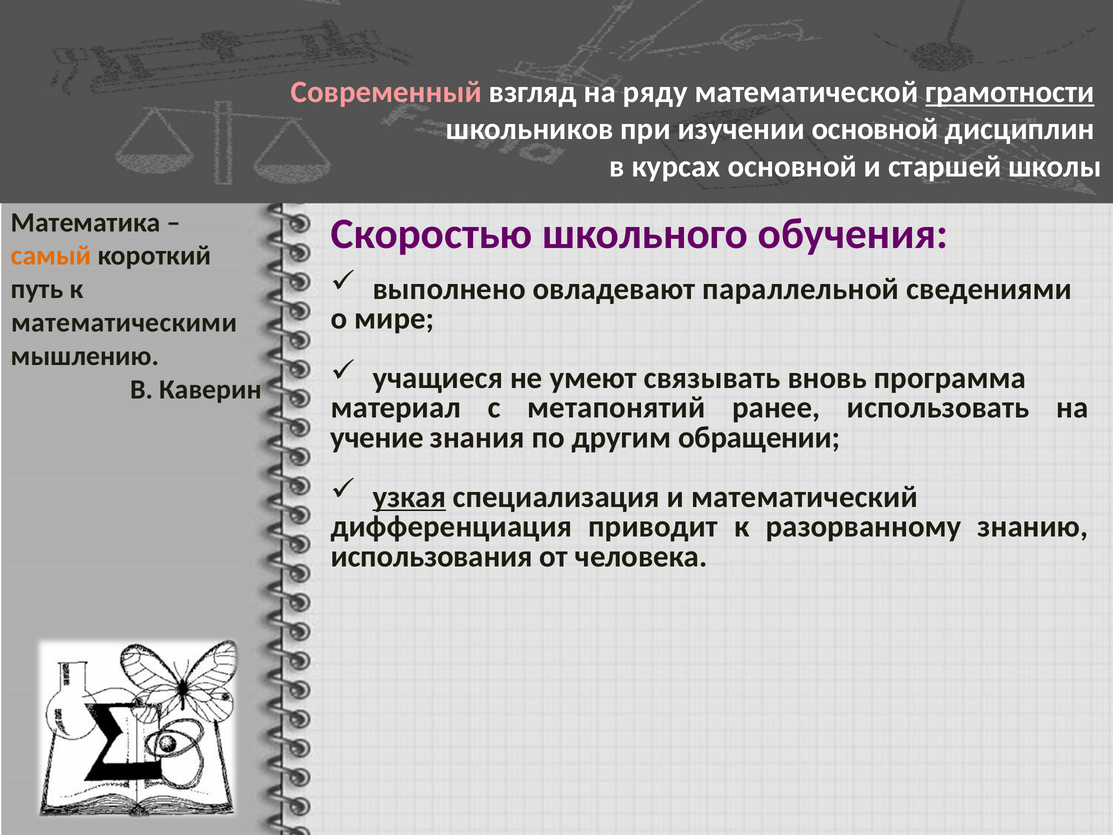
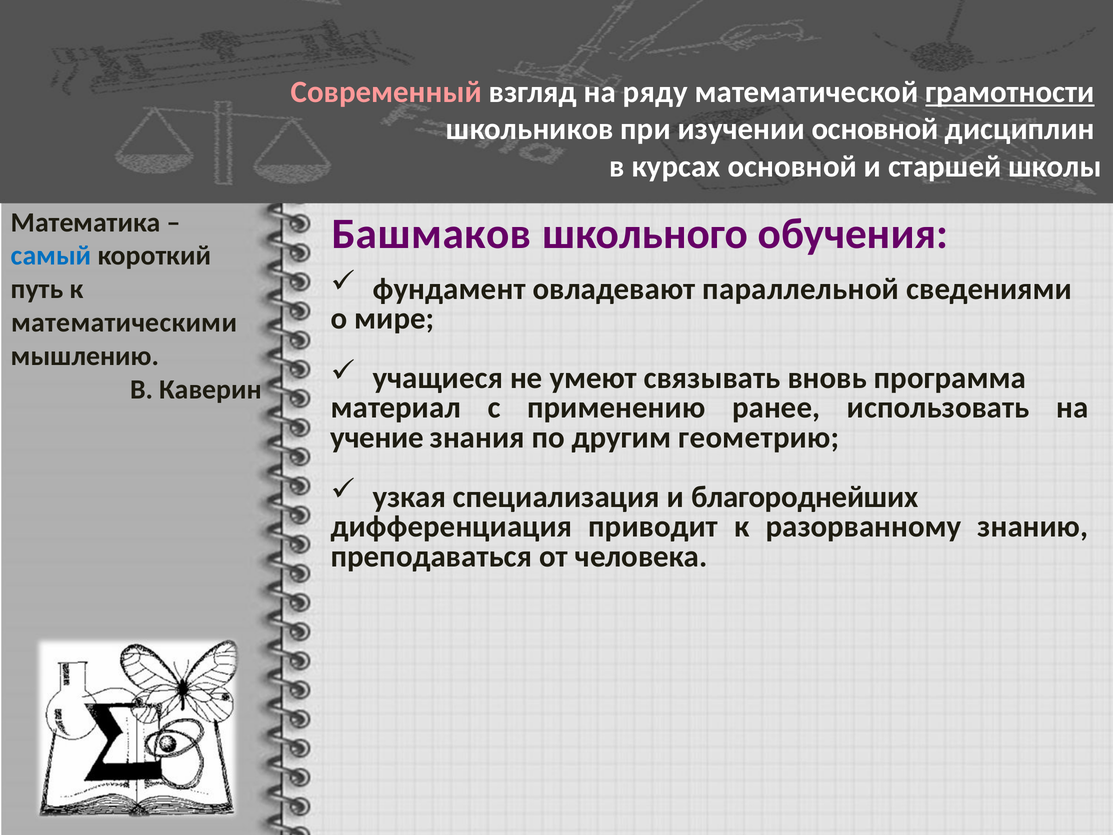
Скоростью: Скоростью -> Башмаков (431, 234)
самый colour: orange -> blue (51, 256)
выполнено: выполнено -> фундамент (449, 289)
метапонятий: метапонятий -> применению (616, 408)
обращении: обращении -> геометрию (759, 437)
узкая underline: present -> none (409, 497)
математический: математический -> благороднейших (805, 497)
использования: использования -> преподаваться (431, 556)
